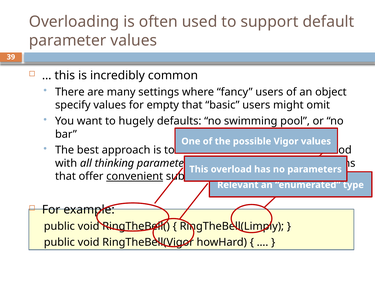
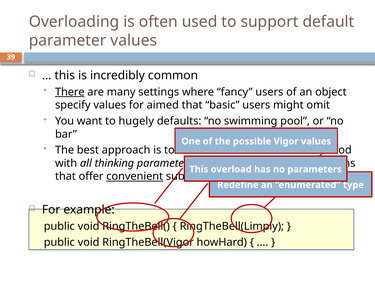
There underline: none -> present (70, 92)
empty: empty -> aimed (163, 105)
Relevant: Relevant -> Redefine (238, 185)
